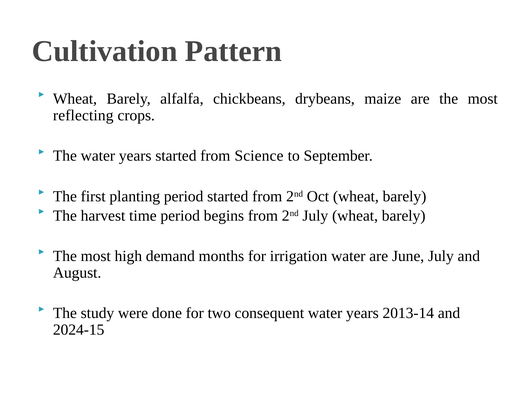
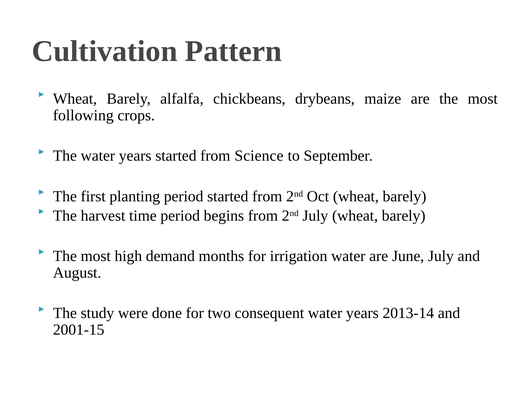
reflecting: reflecting -> following (83, 116)
2024-15: 2024-15 -> 2001-15 (79, 330)
